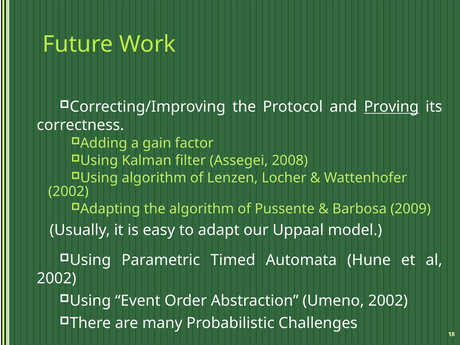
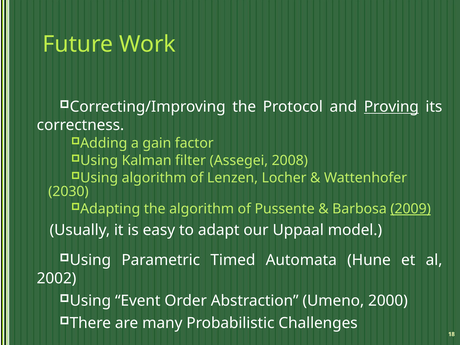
2002: 2002 -> 2030 (68, 191)
2009 underline: none -> present (411, 209)
Umeno 2002: 2002 -> 2000 (388, 301)
